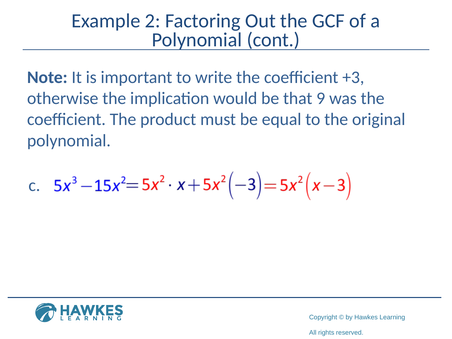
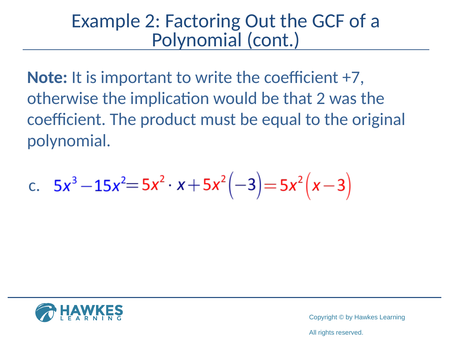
+3: +3 -> +7 (353, 77)
that 9: 9 -> 2 (321, 98)
